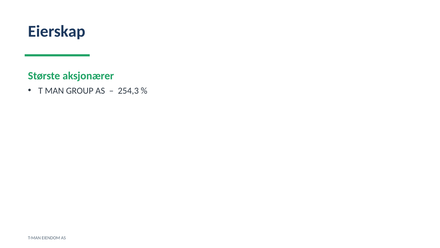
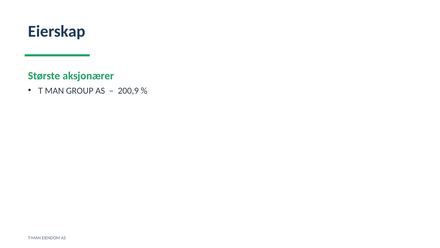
254,3: 254,3 -> 200,9 (128, 90)
